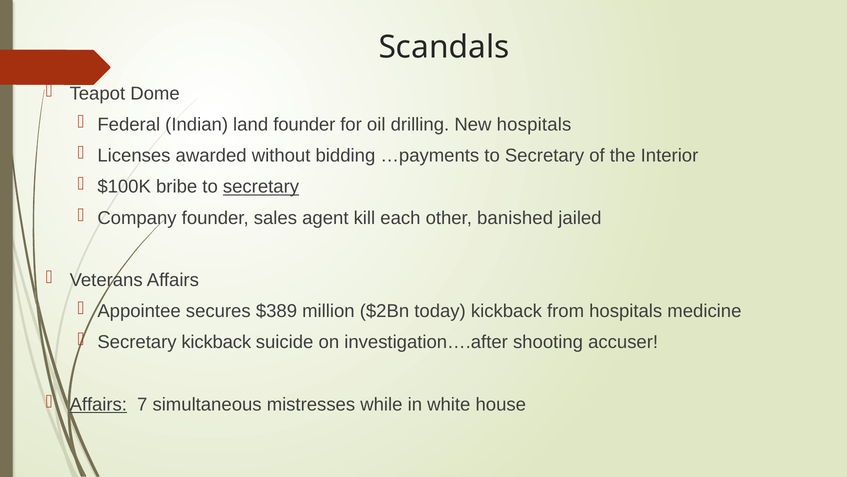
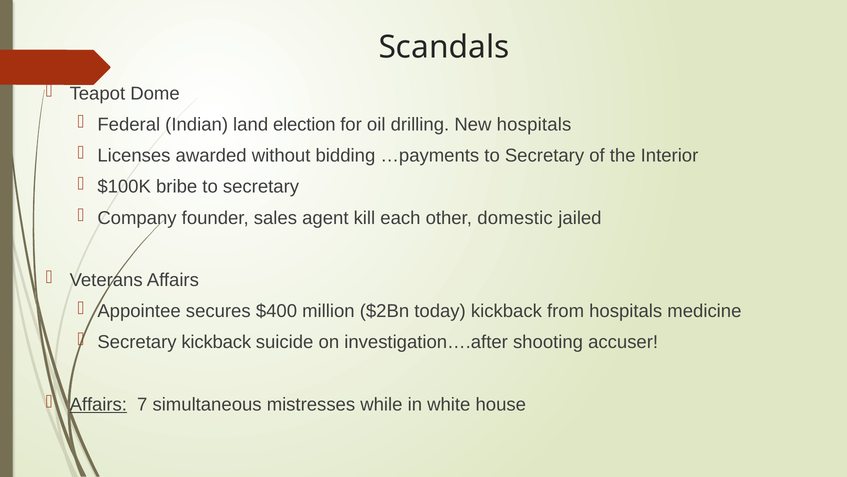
land founder: founder -> election (304, 124)
secretary underline: present -> none (261, 187)
banished: banished -> domestic (515, 218)
$389: $389 -> $400 (276, 311)
